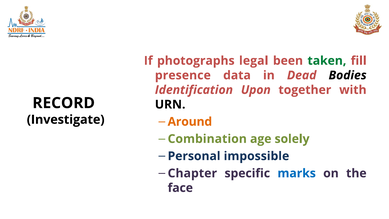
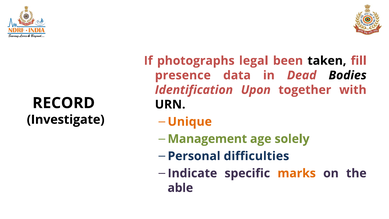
taken colour: green -> black (327, 61)
Around: Around -> Unique (190, 122)
Combination: Combination -> Management (207, 139)
impossible: impossible -> difficulties (256, 156)
Chapter: Chapter -> Indicate (192, 173)
marks colour: blue -> orange (297, 173)
face: face -> able (180, 188)
